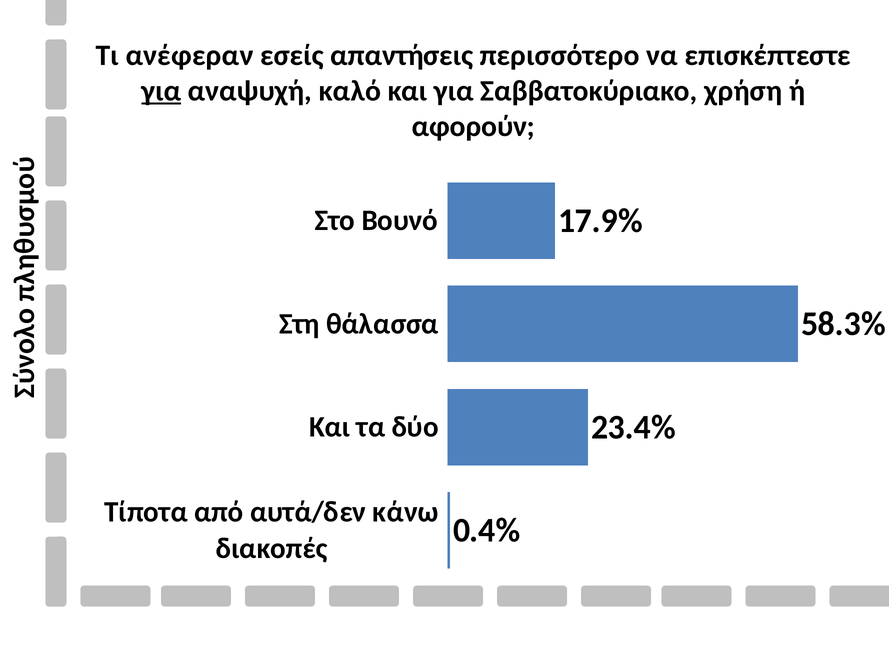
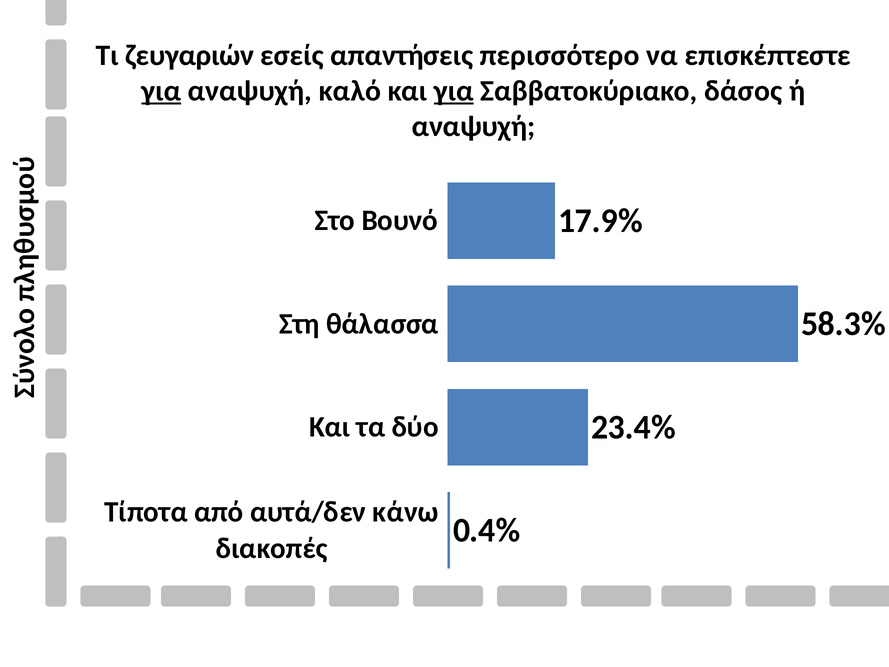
ανέφεραν: ανέφεραν -> ζευγαριών (190, 55)
για underline: none -> present (454, 91)
χρήση: χρήση -> δάσος (743, 91)
αφορούν: αφορούν -> αναψυχή (474, 126)
